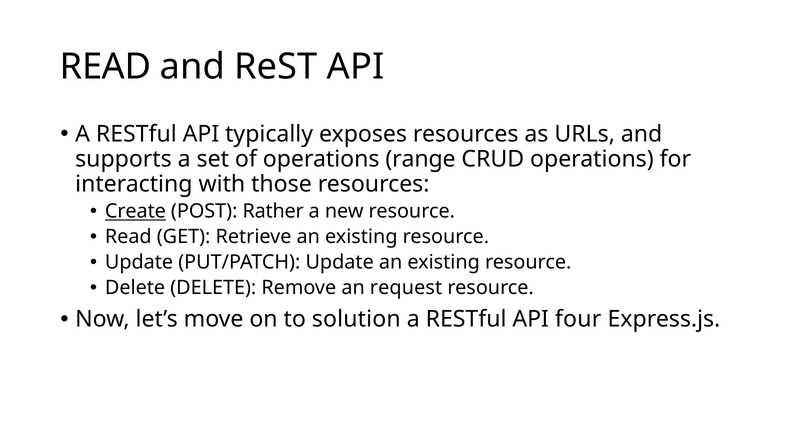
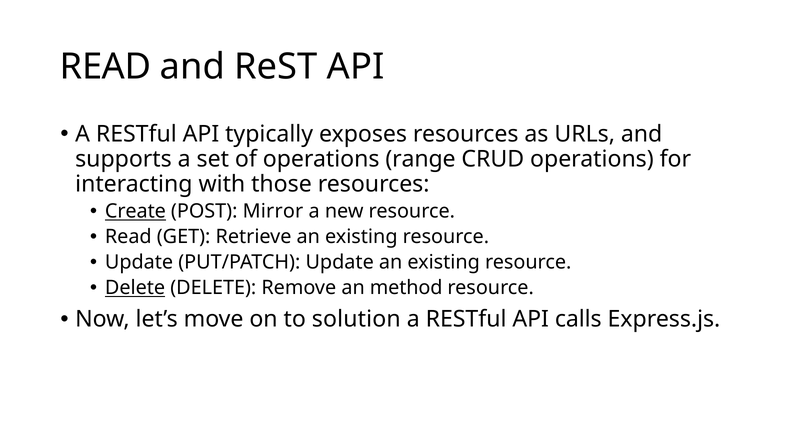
Rather: Rather -> Mirror (273, 211)
Delete underline: none -> present (135, 288)
request: request -> method (406, 288)
four: four -> calls (578, 319)
